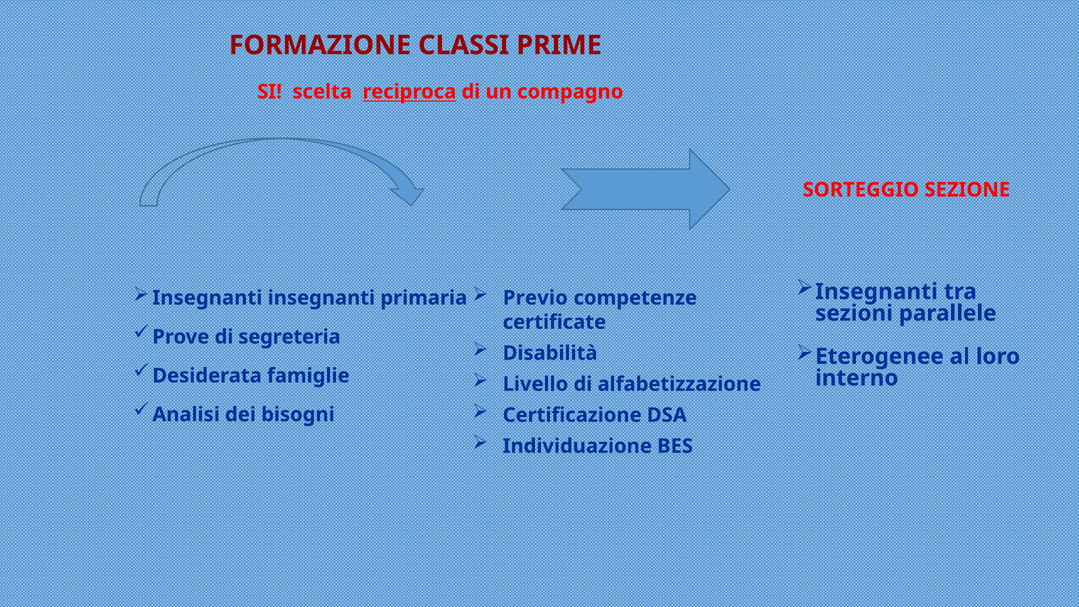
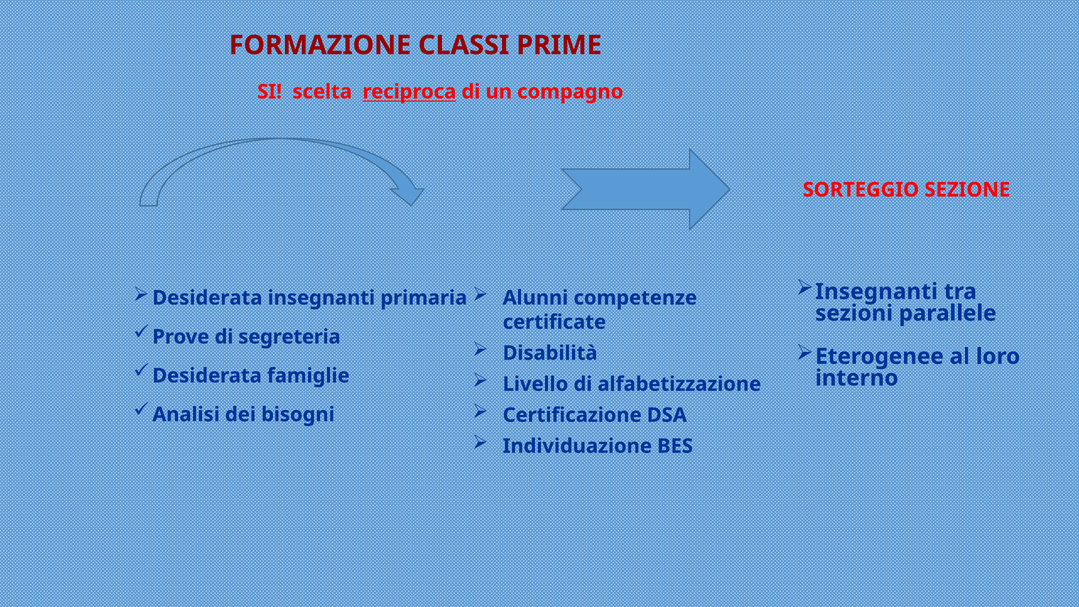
Insegnanti: Insegnanti -> Desiderata (207, 298)
Previo: Previo -> Alunni (535, 298)
